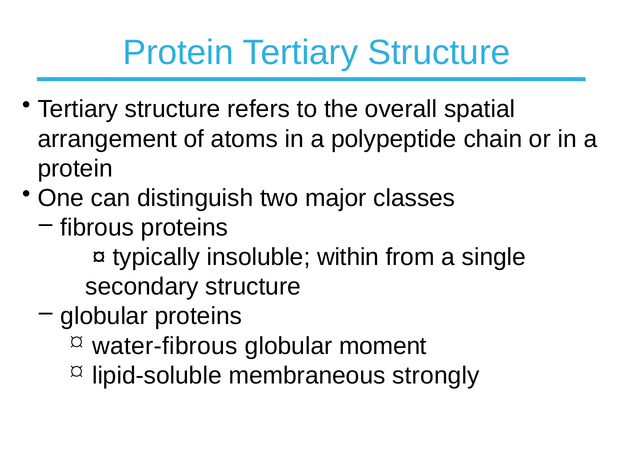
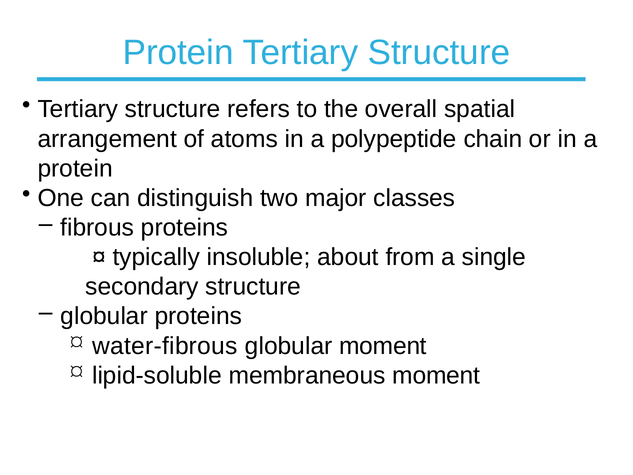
within: within -> about (348, 257)
membraneous strongly: strongly -> moment (436, 375)
